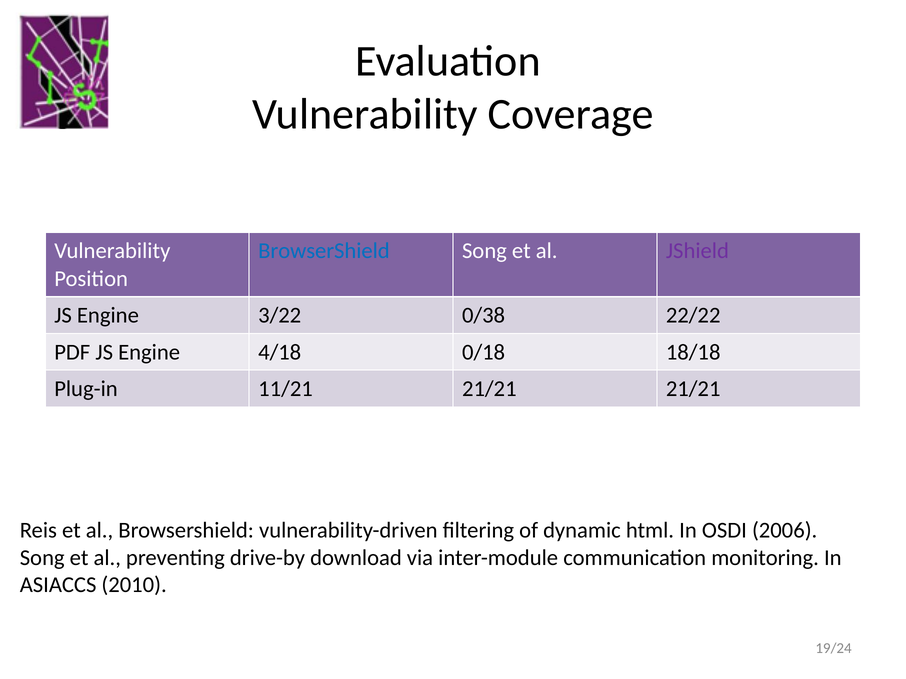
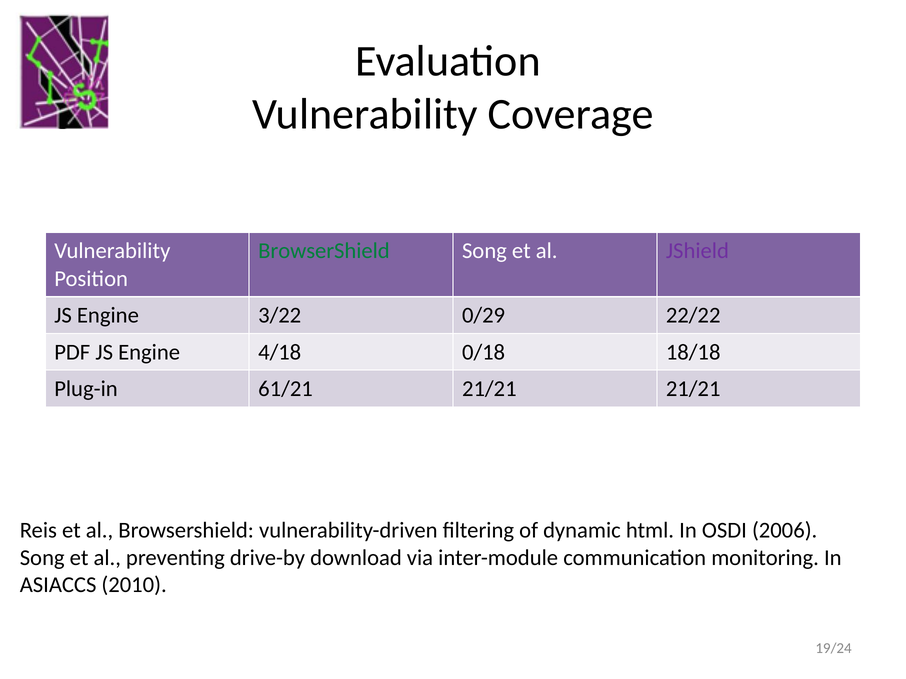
BrowserShield colour: blue -> green (324, 251)
0/38: 0/38 -> 0/29 (484, 316)
11/21: 11/21 -> 61/21 (286, 389)
